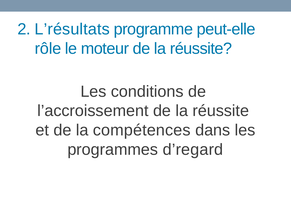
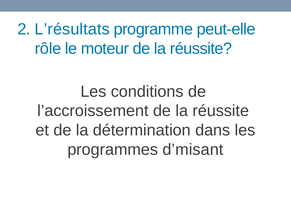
compétences: compétences -> détermination (142, 130)
d’regard: d’regard -> d’misant (193, 150)
